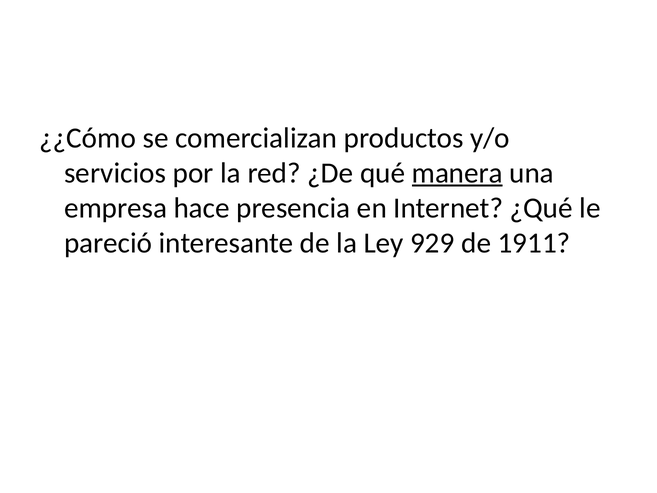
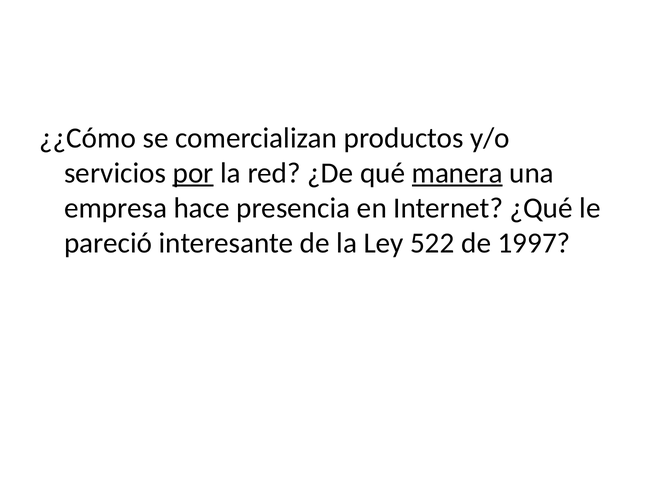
por underline: none -> present (193, 173)
929: 929 -> 522 (432, 243)
1911: 1911 -> 1997 (534, 243)
